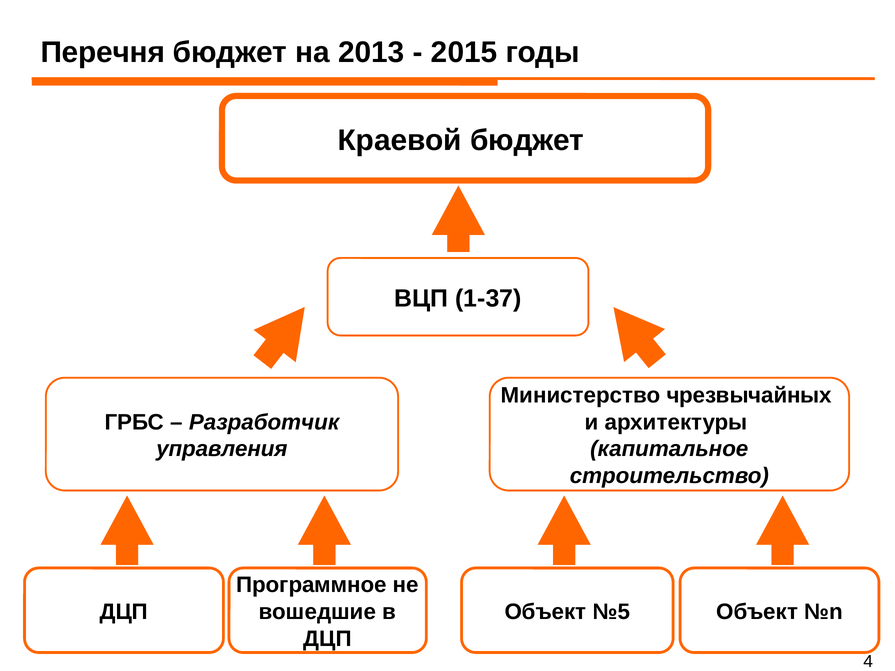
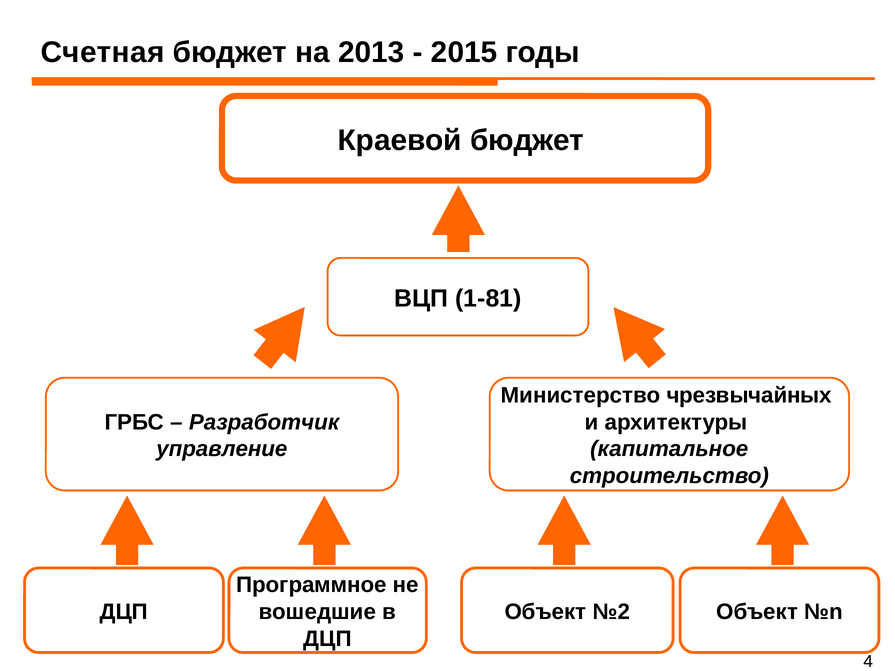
Перечня: Перечня -> Счетная (103, 52)
1-37: 1-37 -> 1-81 (488, 299)
управления: управления -> управление (222, 449)
№5: №5 -> №2 (611, 612)
